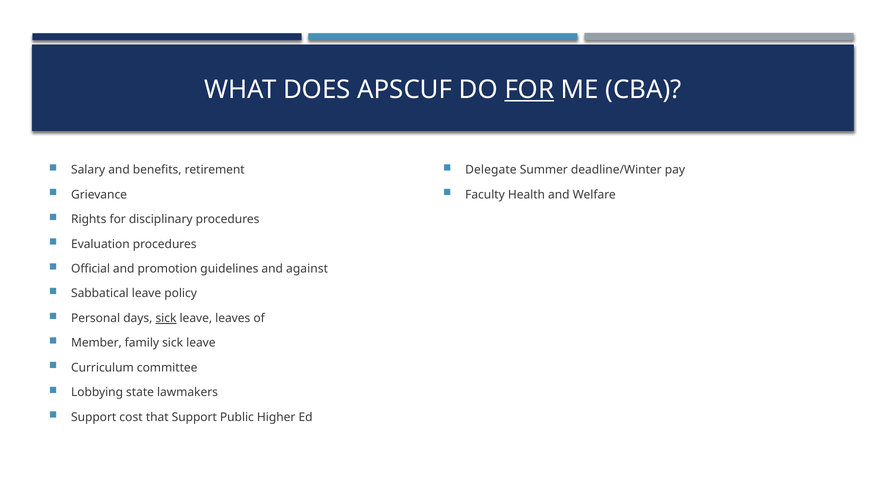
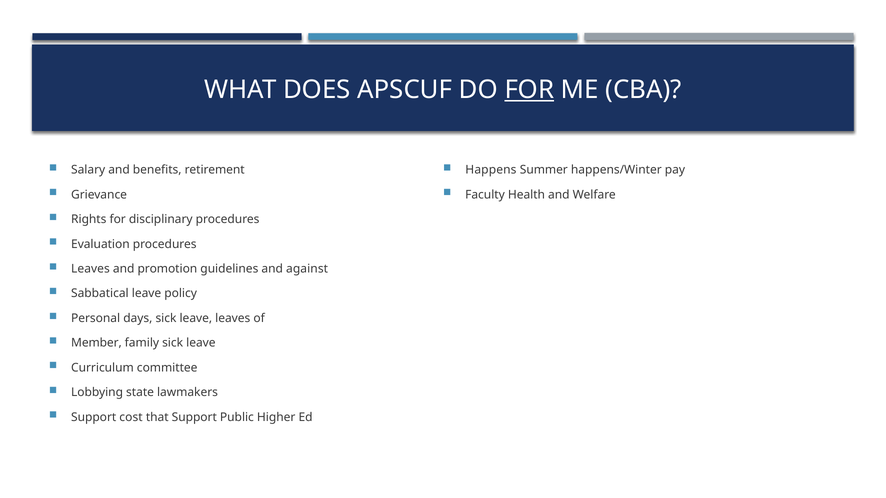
Delegate: Delegate -> Happens (491, 170)
deadline/Winter: deadline/Winter -> happens/Winter (616, 170)
Official: Official -> Leaves (90, 269)
sick underline: present -> none (166, 318)
